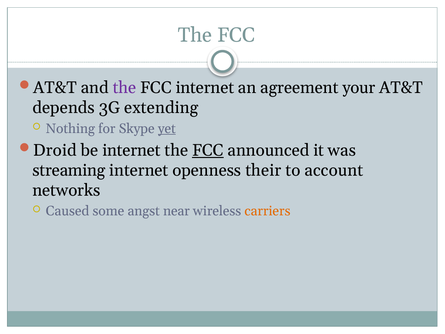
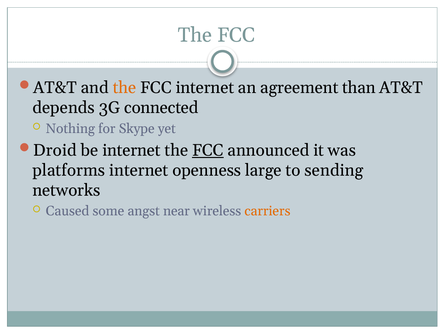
the colour: purple -> orange (125, 88)
your: your -> than (359, 88)
extending: extending -> connected (161, 108)
yet underline: present -> none (167, 128)
streaming: streaming -> platforms (69, 170)
their: their -> large (263, 170)
account: account -> sending (334, 170)
